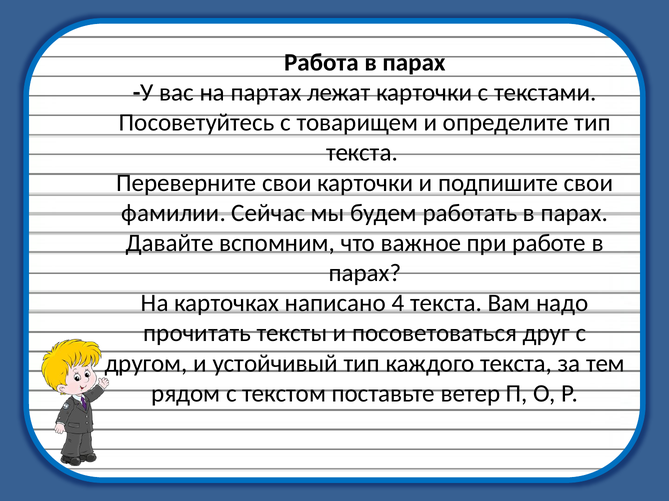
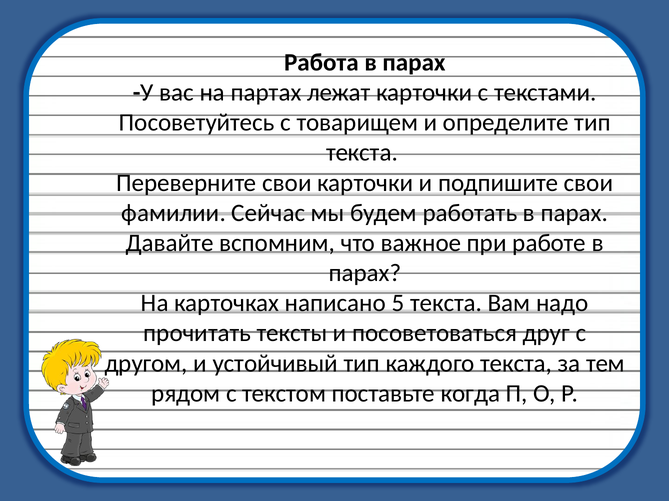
4: 4 -> 5 (398, 304)
ветер: ветер -> когда (470, 394)
